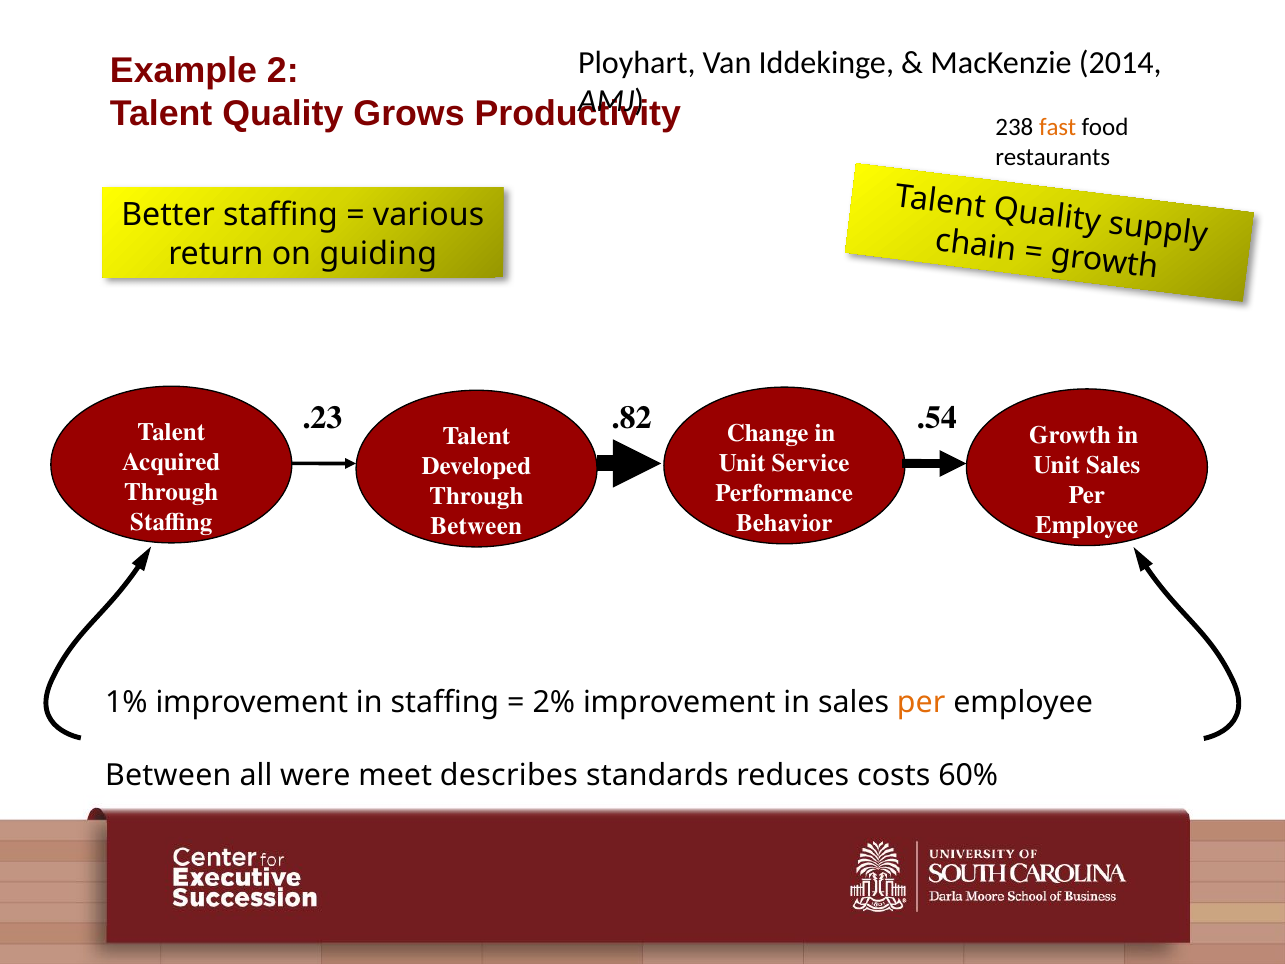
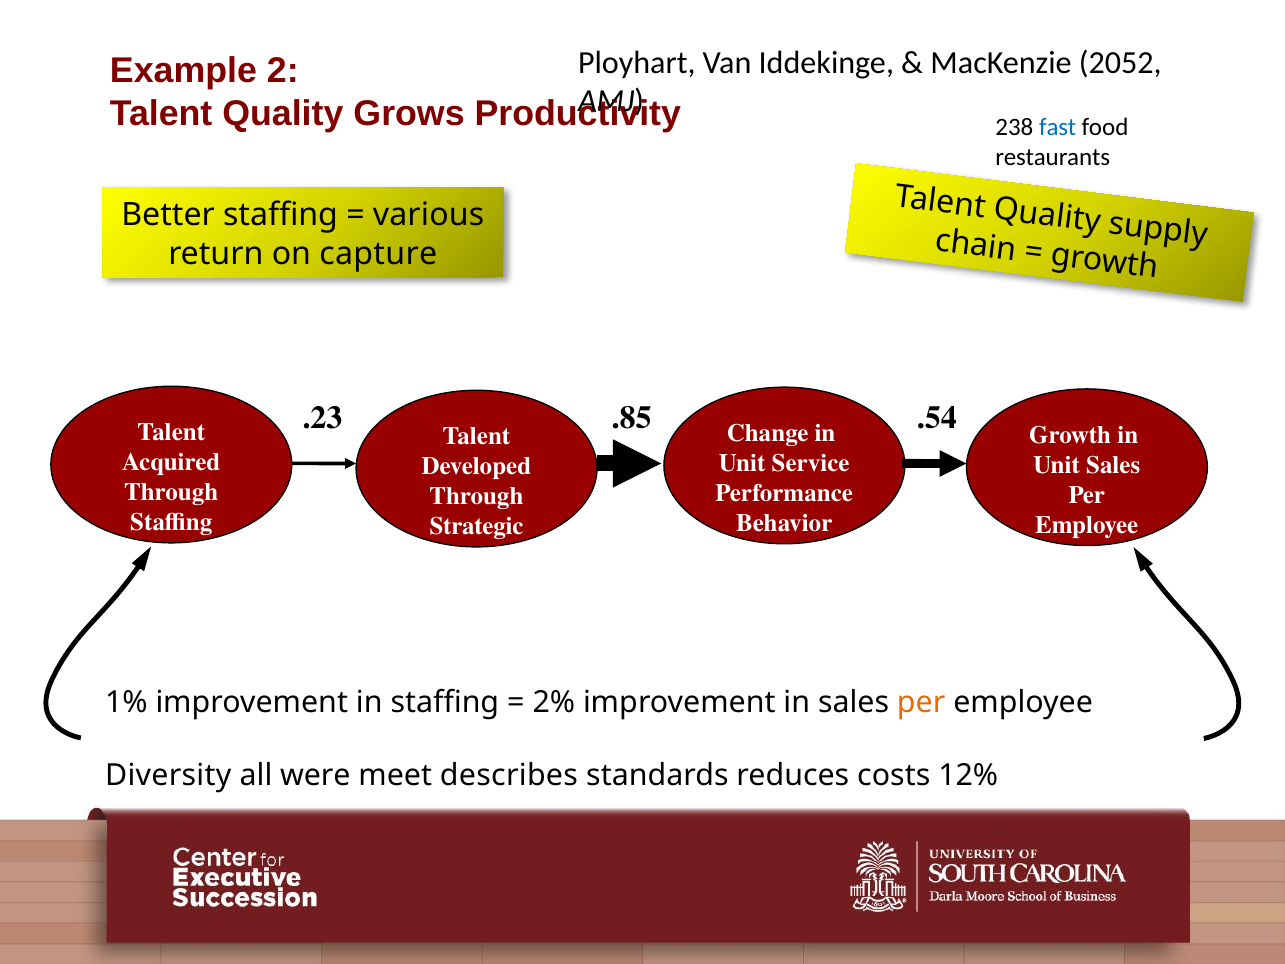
2014: 2014 -> 2052 (1120, 63)
fast colour: orange -> blue (1058, 127)
guiding: guiding -> capture (378, 254)
.82: .82 -> .85 (632, 418)
Between: Between -> Strategic (476, 526)
Between: Between -> Diversity (168, 775)
60%: 60% -> 12% (968, 775)
